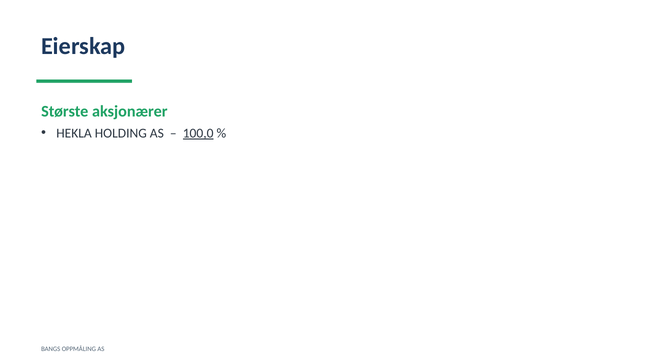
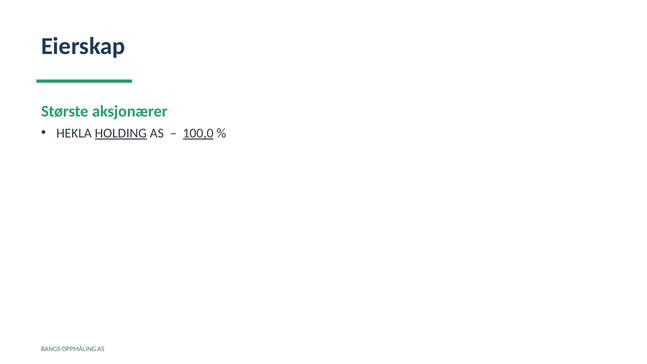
HOLDING underline: none -> present (121, 133)
